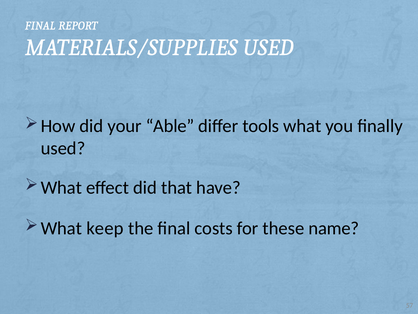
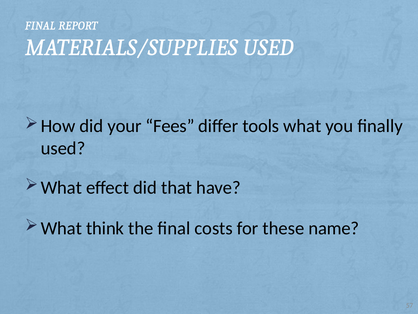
Able: Able -> Fees (170, 126)
keep: keep -> think (105, 228)
